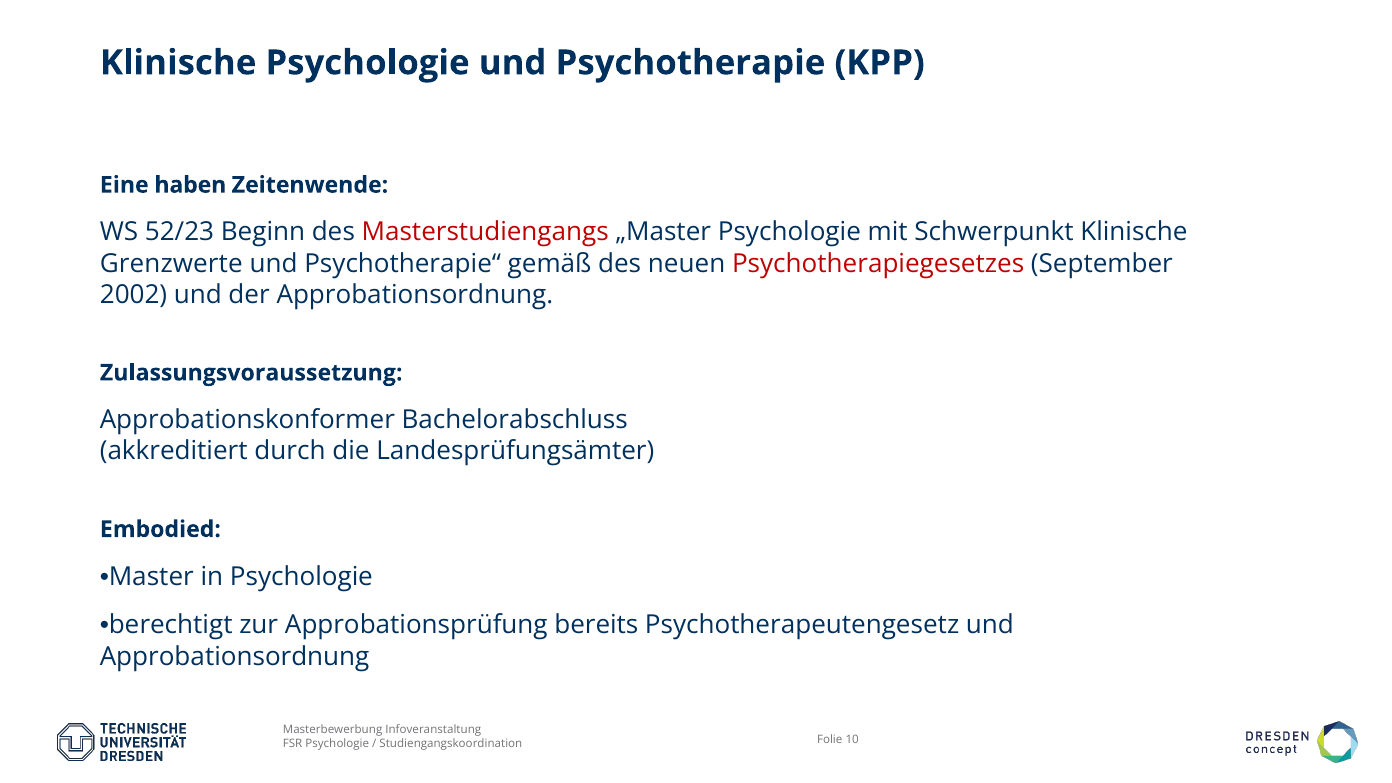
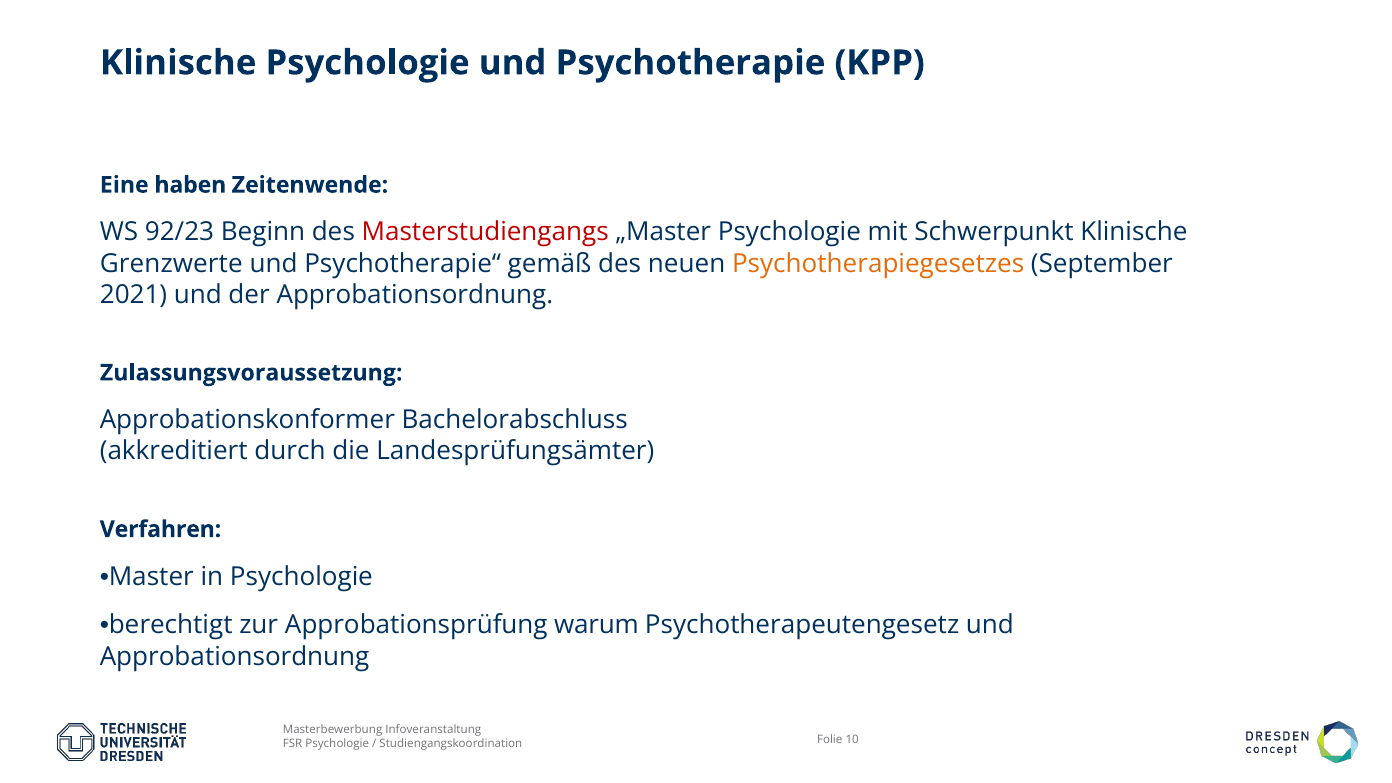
52/23: 52/23 -> 92/23 (180, 232)
Psychotherapiegesetzes colour: red -> orange (878, 263)
2002: 2002 -> 2021 (134, 295)
Embodied: Embodied -> Verfahren (160, 529)
bereits: bereits -> warum (596, 625)
